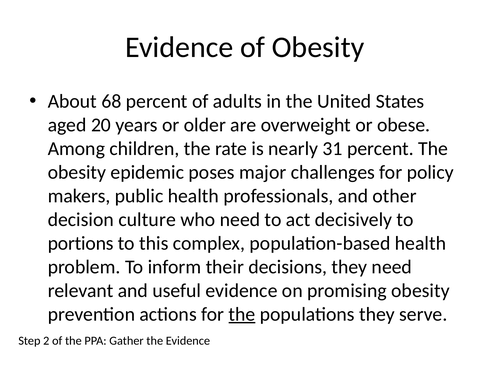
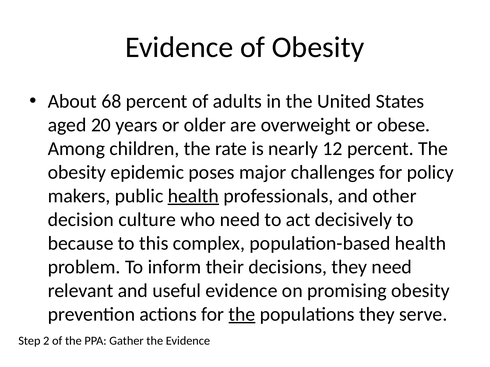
31: 31 -> 12 (333, 149)
health underline: none -> present (193, 196)
portions: portions -> because (81, 244)
